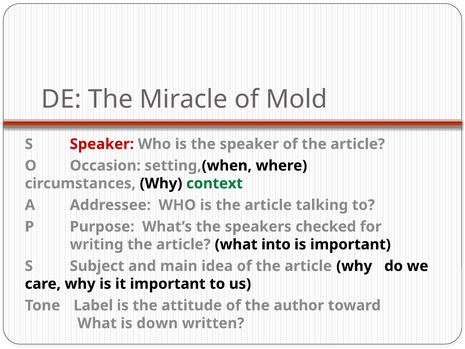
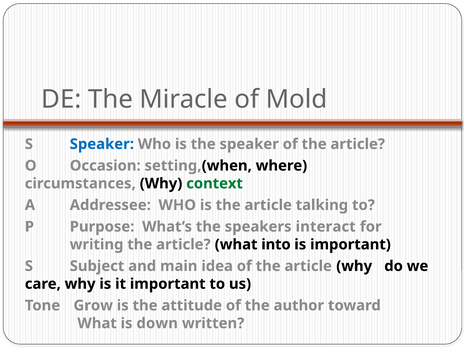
Speaker colour: red -> blue (102, 144)
checked: checked -> interact (326, 227)
Label: Label -> Grow (93, 305)
